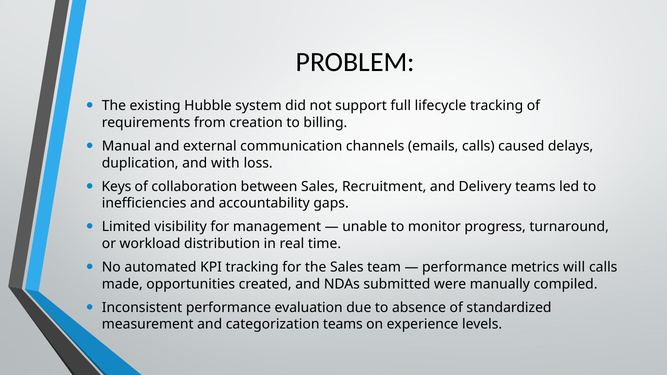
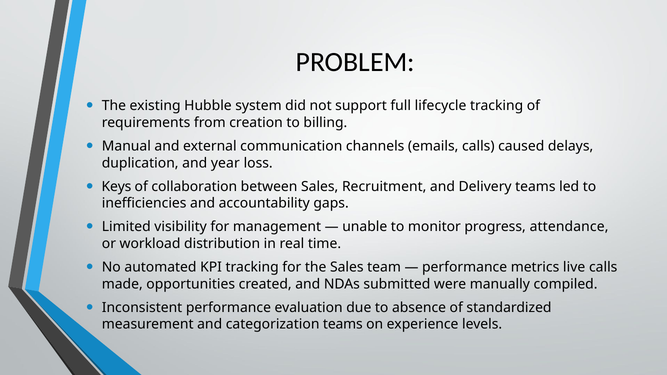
with: with -> year (225, 163)
turnaround: turnaround -> attendance (569, 227)
will: will -> live (574, 267)
